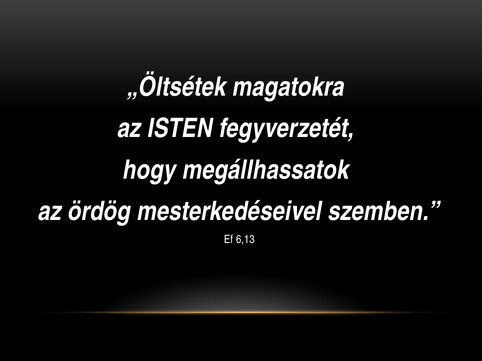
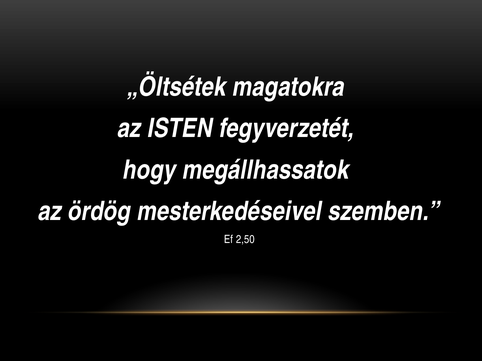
6,13: 6,13 -> 2,50 (245, 240)
